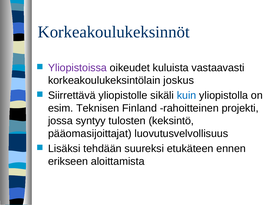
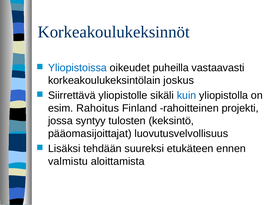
Yliopistoissa colour: purple -> blue (77, 68)
kuluista: kuluista -> puheilla (171, 68)
Teknisen: Teknisen -> Rahoitus (98, 108)
erikseen: erikseen -> valmistu (68, 161)
